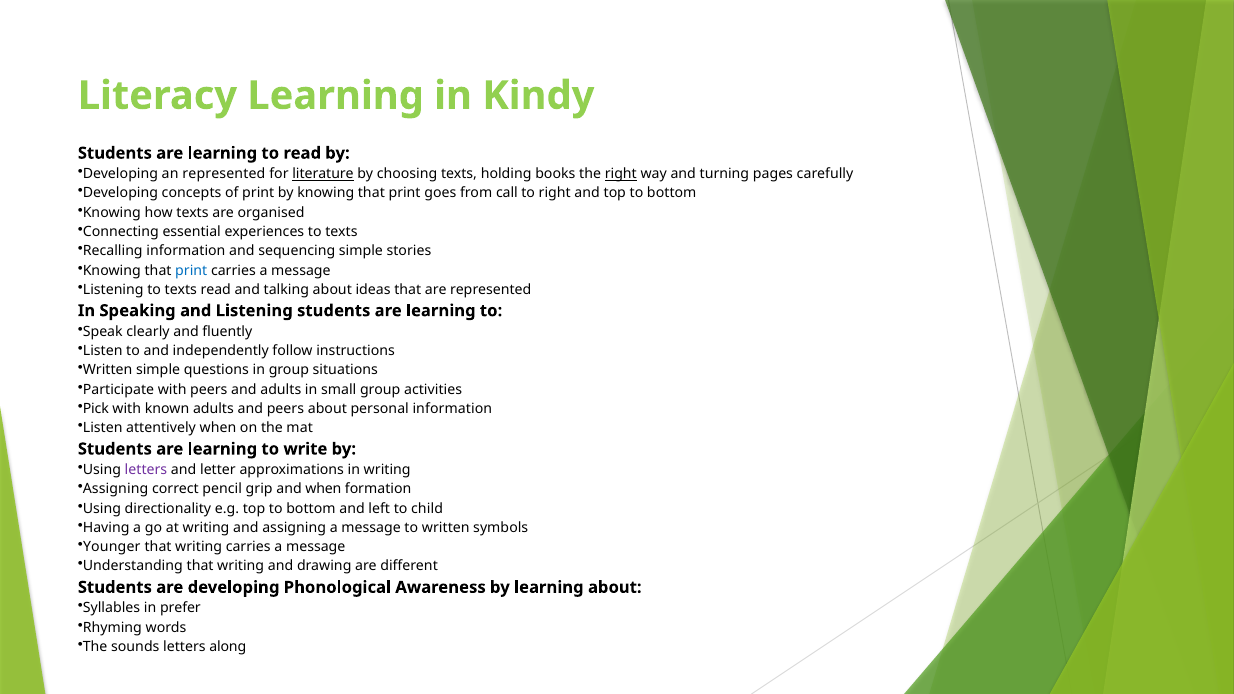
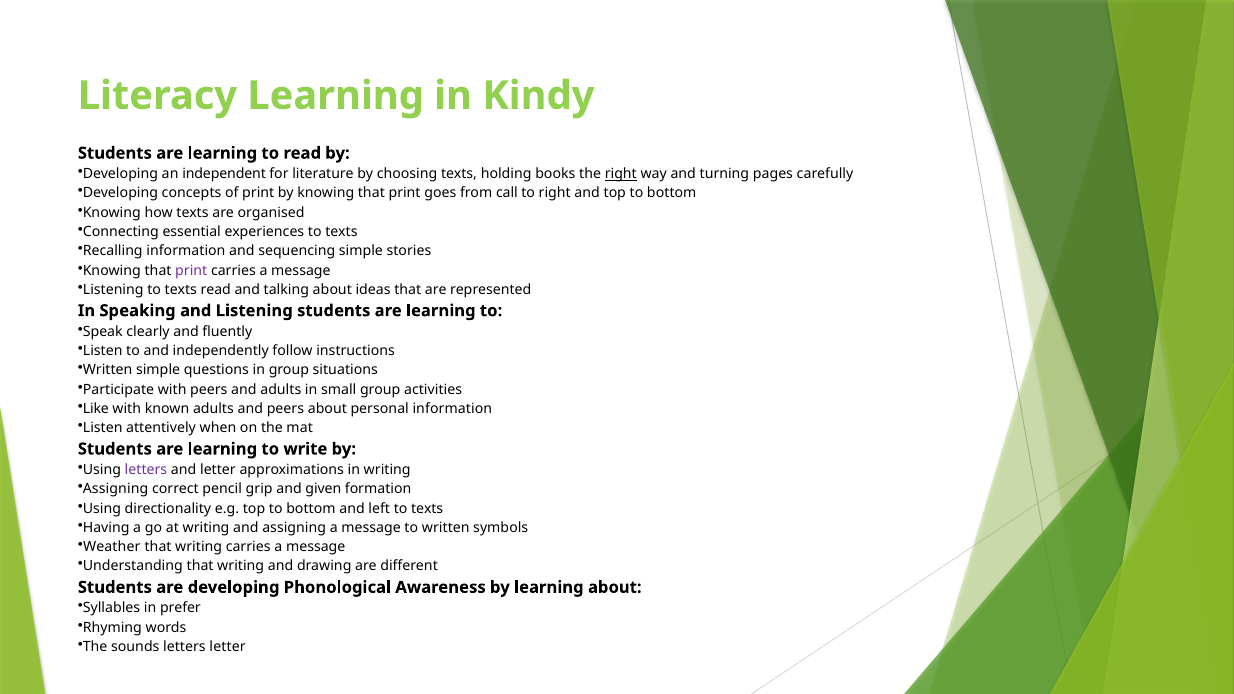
an represented: represented -> independent (224, 174)
literature underline: present -> none (323, 174)
print colour: blue -> purple (191, 270)
Pick: Pick -> Like (96, 409)
and when: when -> given (323, 489)
left to child: child -> texts (427, 509)
Younger: Younger -> Weather (112, 547)
letters along: along -> letter (228, 647)
